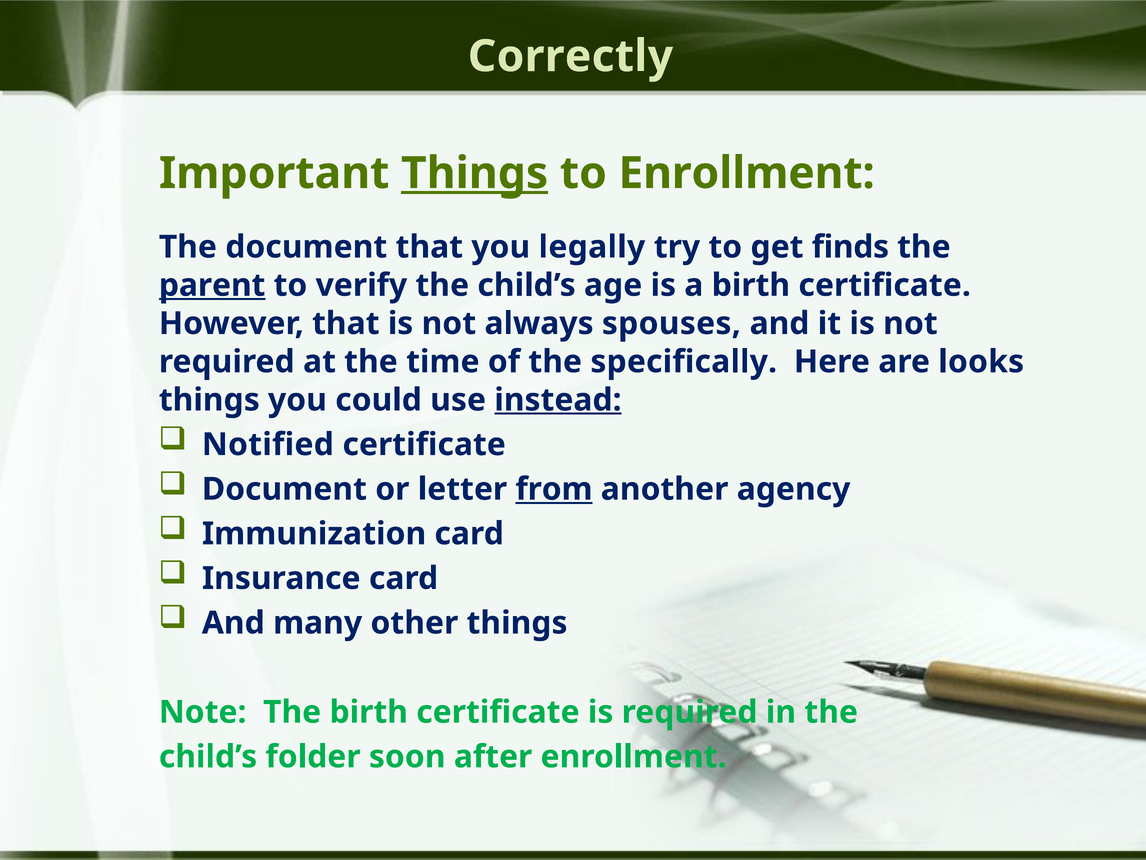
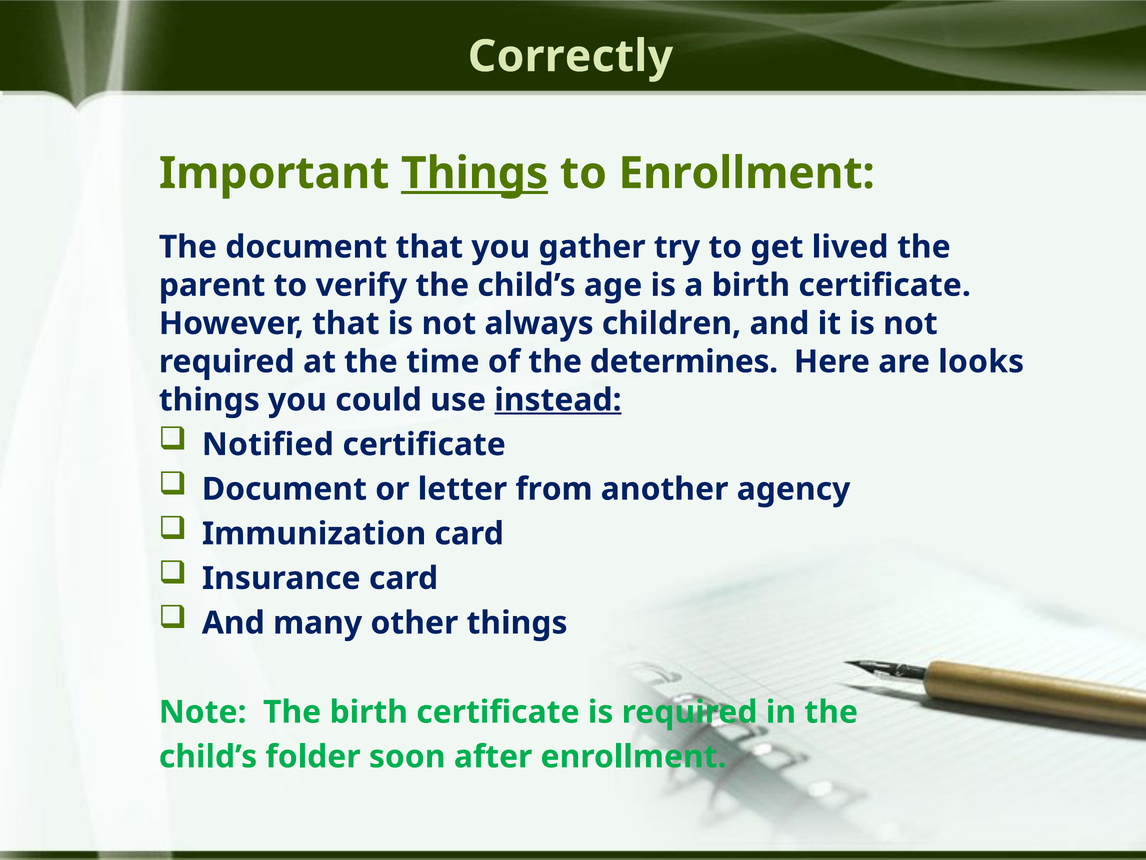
legally: legally -> gather (592, 247)
finds: finds -> lived (850, 247)
parent underline: present -> none (212, 285)
spouses: spouses -> children (671, 323)
specifically: specifically -> determines (684, 362)
from underline: present -> none (554, 489)
